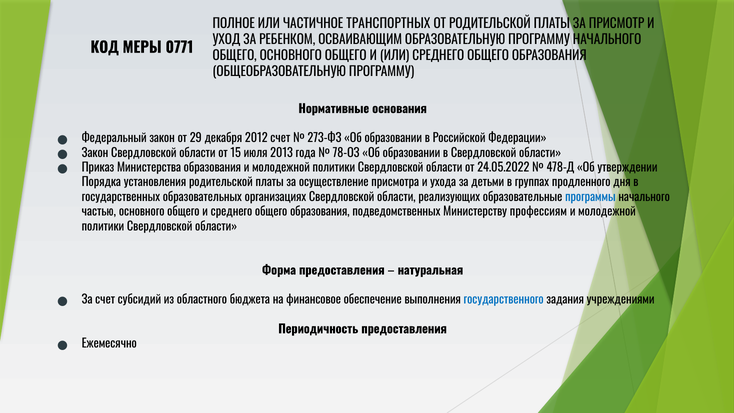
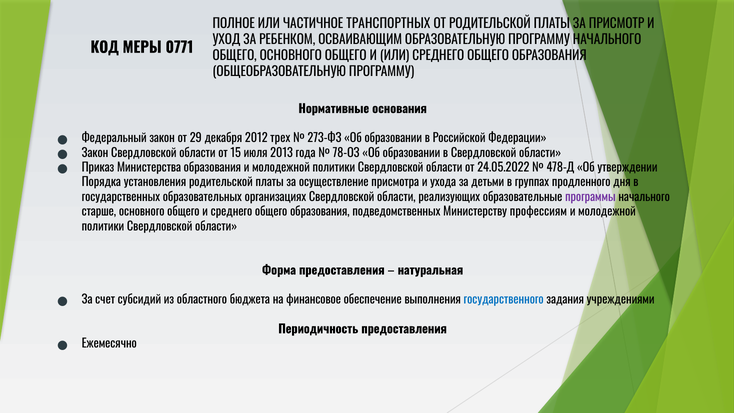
2012 счет: счет -> трех (280, 138)
программы colour: blue -> purple (590, 197)
частью: частью -> старше (99, 212)
